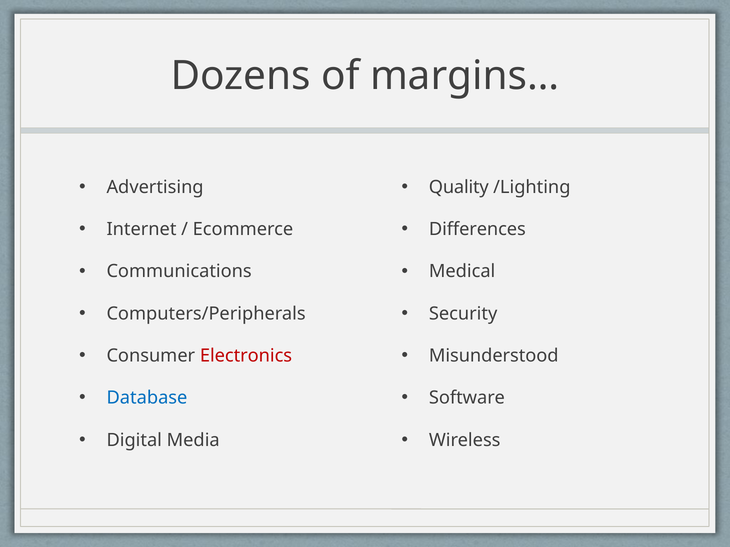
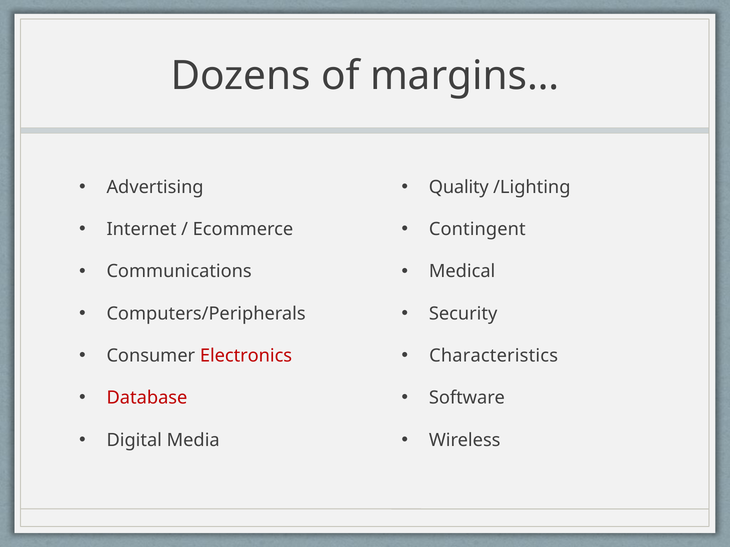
Differences: Differences -> Contingent (477, 230)
Misunderstood: Misunderstood -> Characteristics (494, 356)
Database colour: blue -> red (147, 398)
